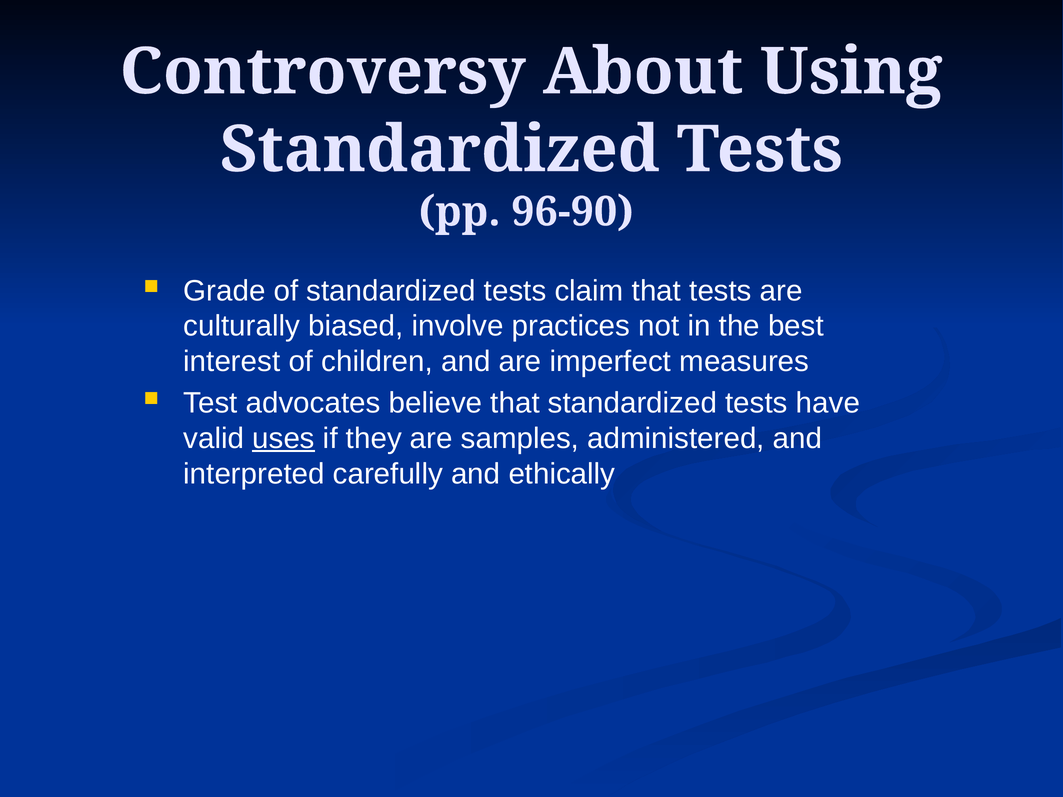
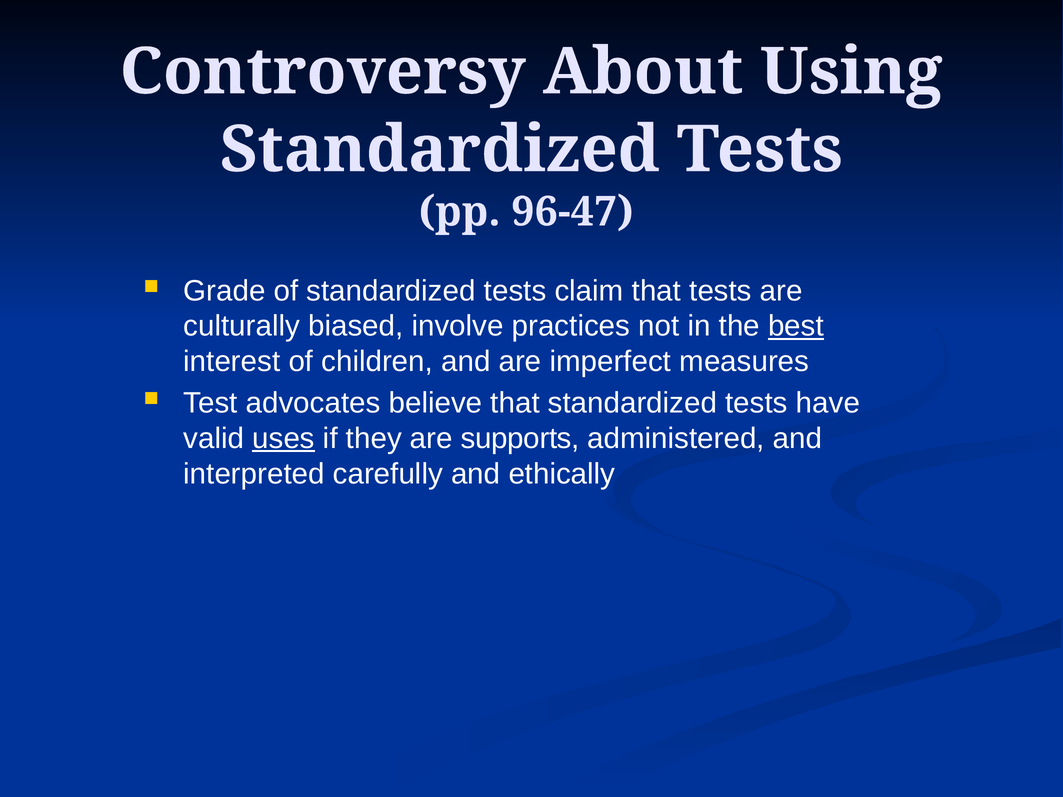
96-90: 96-90 -> 96-47 (572, 212)
best underline: none -> present (796, 326)
samples: samples -> supports (520, 439)
